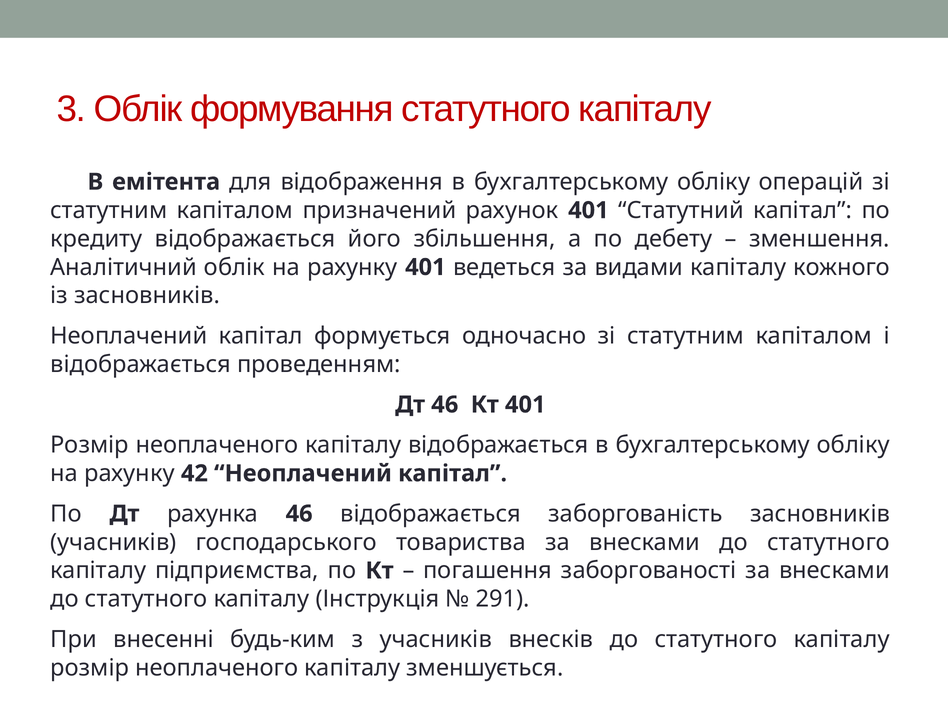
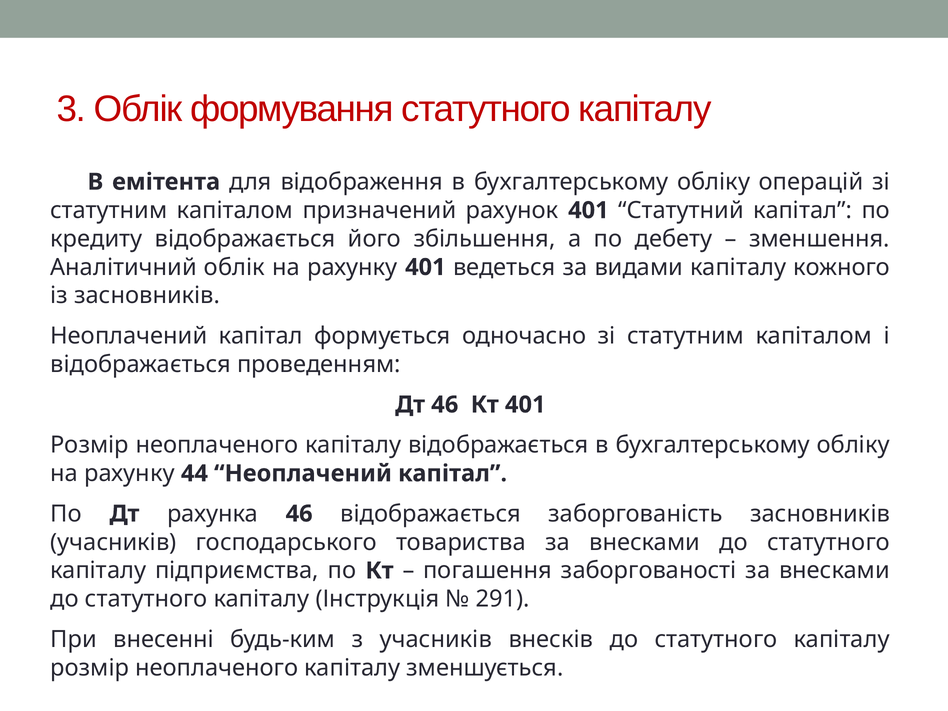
42: 42 -> 44 (194, 473)
